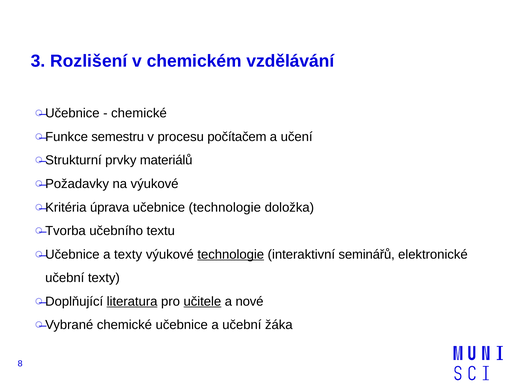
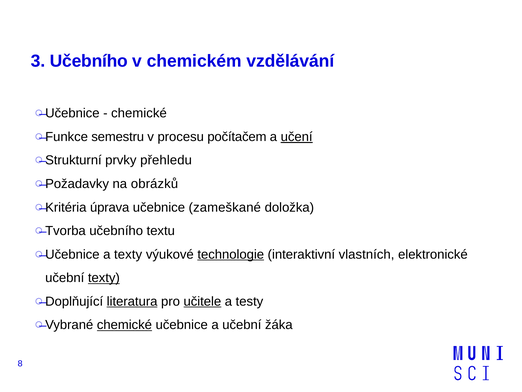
3 Rozlišení: Rozlišení -> Učebního (89, 61)
učení underline: none -> present (297, 137)
materiálů: materiálů -> přehledu (166, 160)
na výukové: výukové -> obrázků (155, 184)
učebnice technologie: technologie -> zameškané (225, 207)
seminářů: seminářů -> vlastních (367, 254)
texty underline: none -> present (104, 278)
nové: nové -> testy (249, 301)
chemické underline: none -> present (124, 325)
